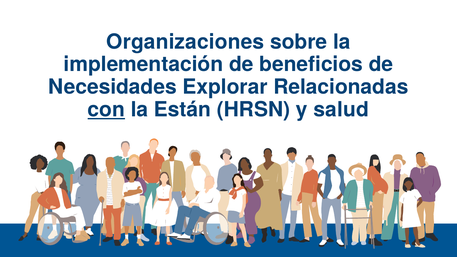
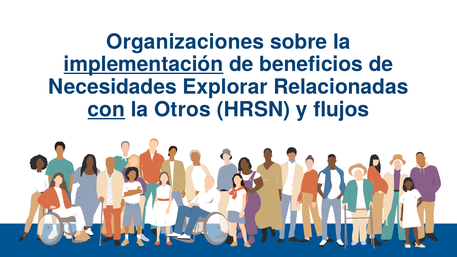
implementación underline: none -> present (143, 64)
Están: Están -> Otros (182, 110)
salud: salud -> flujos (341, 110)
